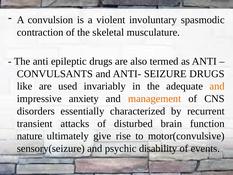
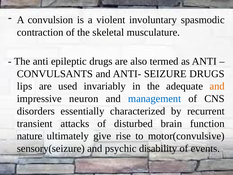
like: like -> lips (25, 86)
anxiety: anxiety -> neuron (84, 99)
management colour: orange -> blue (155, 99)
